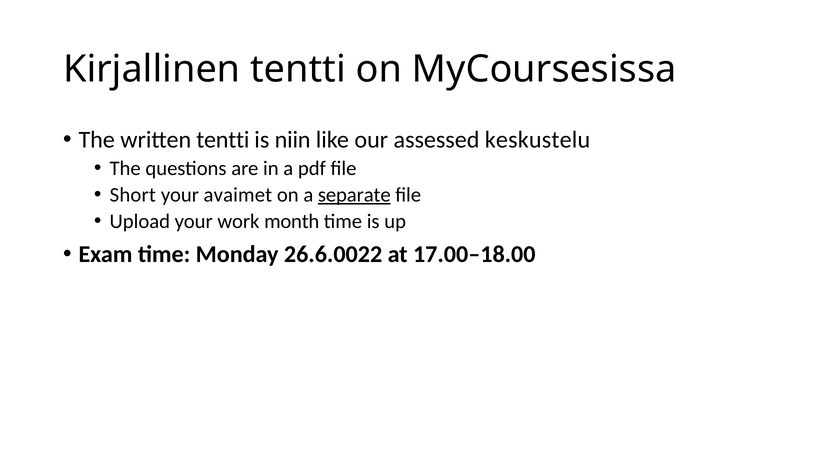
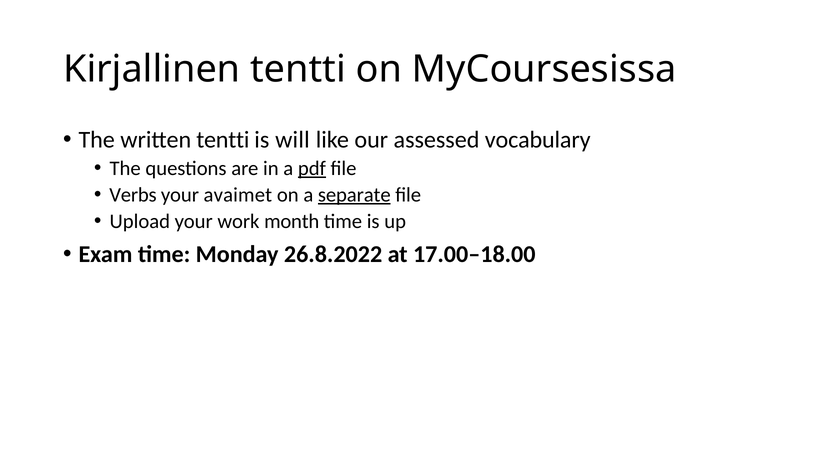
niin: niin -> will (292, 140)
keskustelu: keskustelu -> vocabulary (538, 140)
pdf underline: none -> present (312, 168)
Short: Short -> Verbs (133, 195)
26.6.0022: 26.6.0022 -> 26.8.2022 (333, 254)
